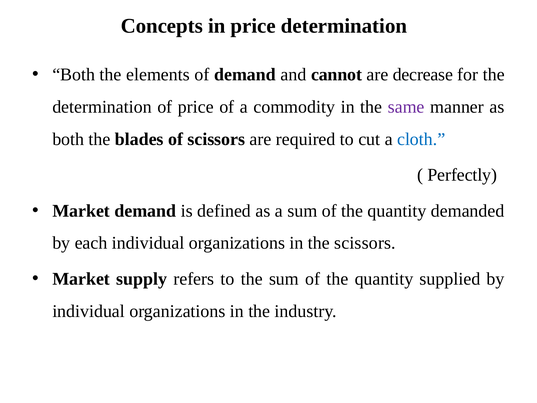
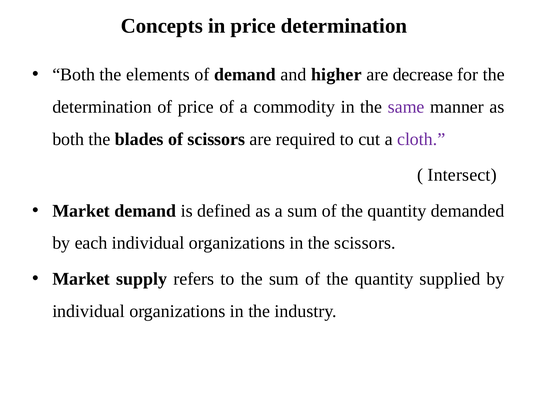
cannot: cannot -> higher (336, 75)
cloth colour: blue -> purple (421, 139)
Perfectly: Perfectly -> Intersect (462, 175)
